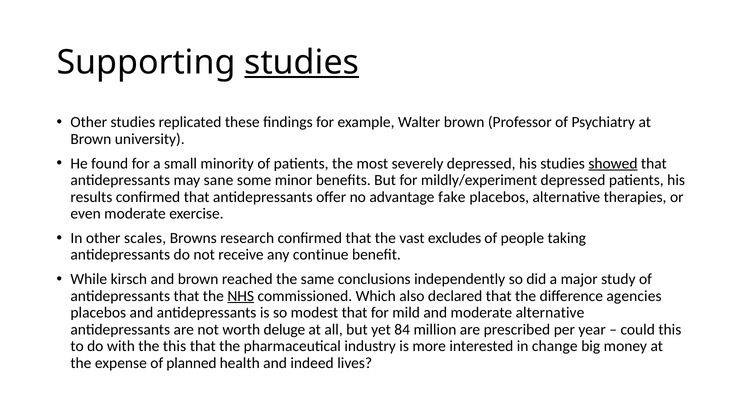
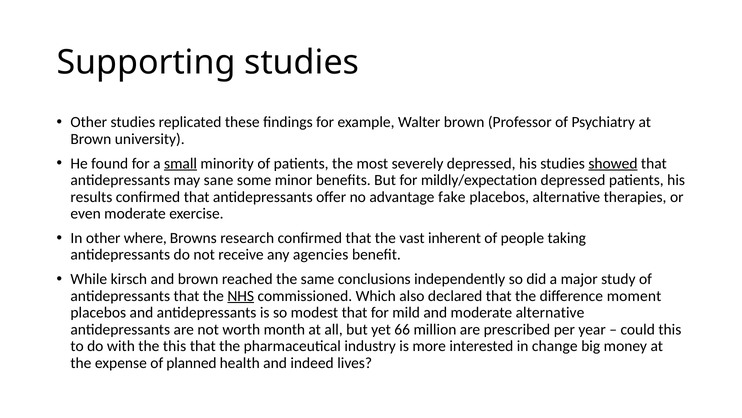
studies underline: present -> none (302, 62)
small underline: none -> present (181, 163)
mildly/experiment: mildly/experiment -> mildly/expectation (479, 180)
scales: scales -> where (145, 238)
excludes: excludes -> inherent (455, 238)
continue: continue -> agencies (321, 254)
agencies: agencies -> moment (634, 296)
deluge: deluge -> month (284, 329)
84: 84 -> 66 (402, 329)
